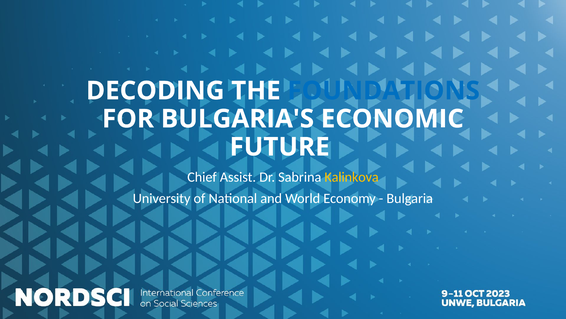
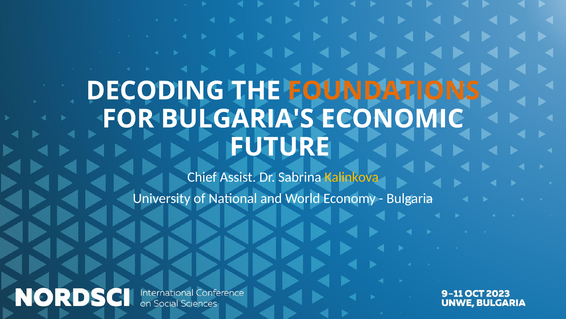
FOUNDATIONS colour: blue -> orange (384, 91)
